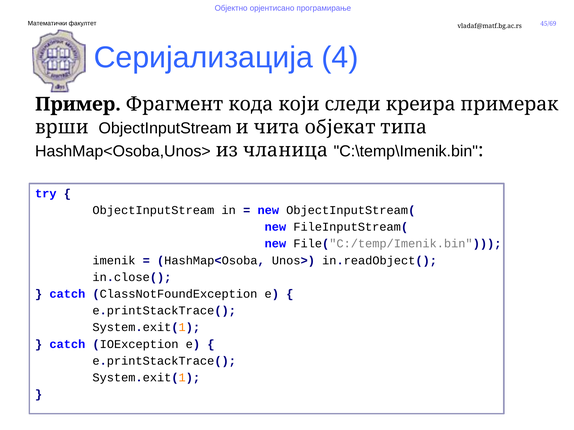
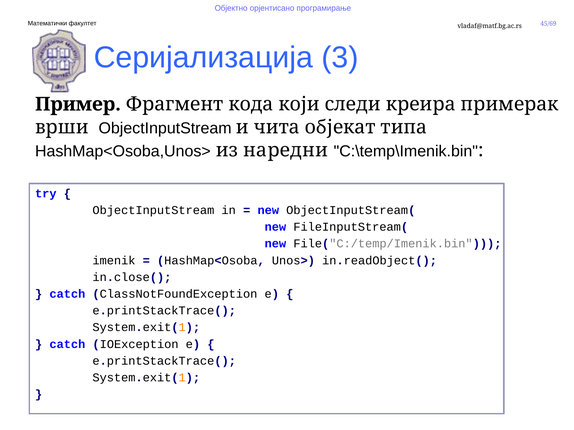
4: 4 -> 3 (340, 58)
чланица: чланица -> наредни (286, 150)
